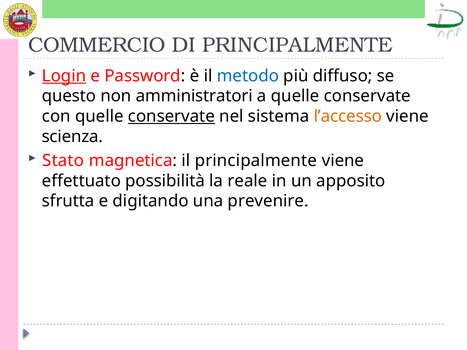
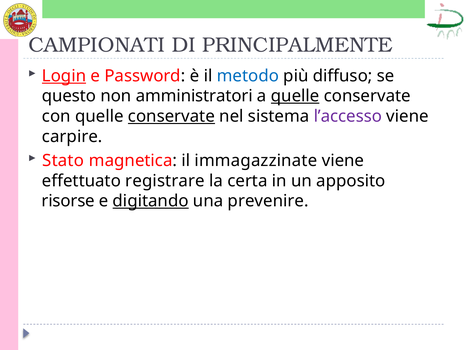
COMMERCIO: COMMERCIO -> CAMPIONATI (97, 45)
quelle underline: none -> present (295, 96)
l’accesso colour: orange -> purple (348, 116)
scienza: scienza -> carpire (72, 137)
il principalmente: principalmente -> immagazzinate (256, 161)
possibilità: possibilità -> registrare (165, 181)
reale: reale -> certa (247, 181)
sfrutta: sfrutta -> risorse (68, 201)
digitando underline: none -> present (151, 201)
